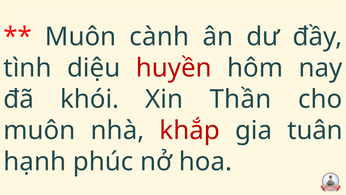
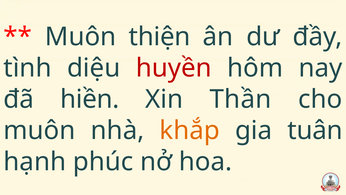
cành: cành -> thiện (160, 37)
khói: khói -> hiền (90, 99)
khắp colour: red -> orange (190, 130)
